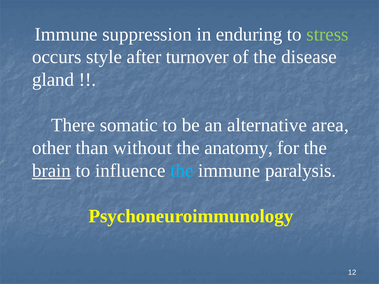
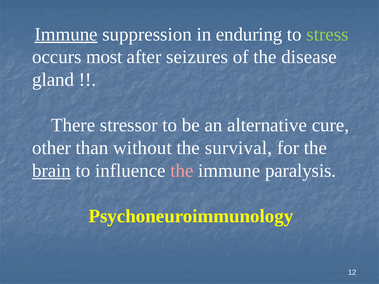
Immune underline: none -> present (66, 34)
style: style -> most (104, 57)
turnover: turnover -> seizures (197, 57)
somatic: somatic -> stressor (129, 125)
area: area -> cure (330, 125)
anatomy: anatomy -> survival (238, 148)
the colour: light blue -> pink (182, 171)
